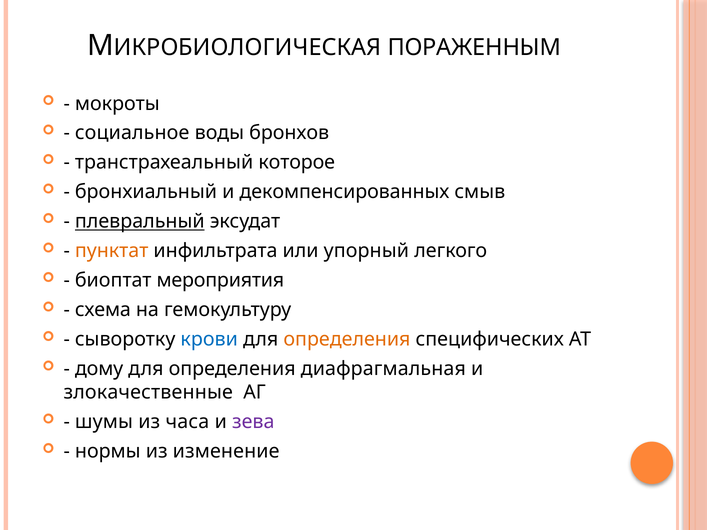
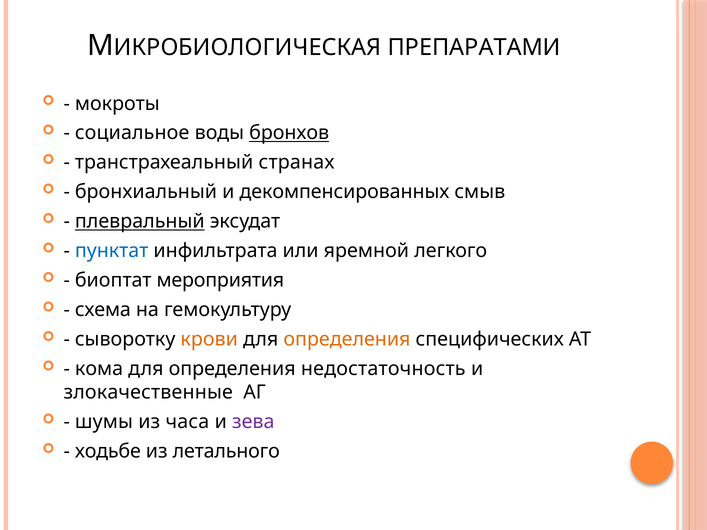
ПОРАЖЕННЫМ: ПОРАЖЕННЫМ -> ПРЕПАРАТАМИ (474, 48)
бронхов underline: none -> present (289, 133)
которое: которое -> странах (297, 163)
пунктат colour: orange -> blue (112, 251)
упорный: упорный -> яремной (366, 251)
крови colour: blue -> orange (209, 339)
дому: дому -> кома (99, 369)
диафрагмальная: диафрагмальная -> недостаточность (383, 369)
нормы: нормы -> ходьбе (108, 451)
изменение: изменение -> летального (226, 451)
